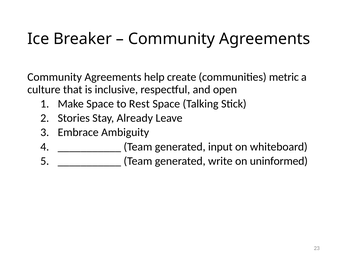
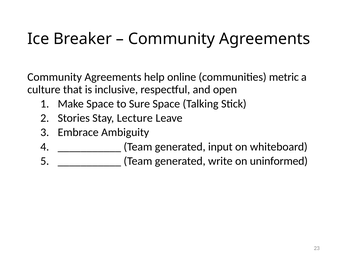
create: create -> online (182, 77)
Rest: Rest -> Sure (139, 104)
Already: Already -> Lecture (135, 118)
